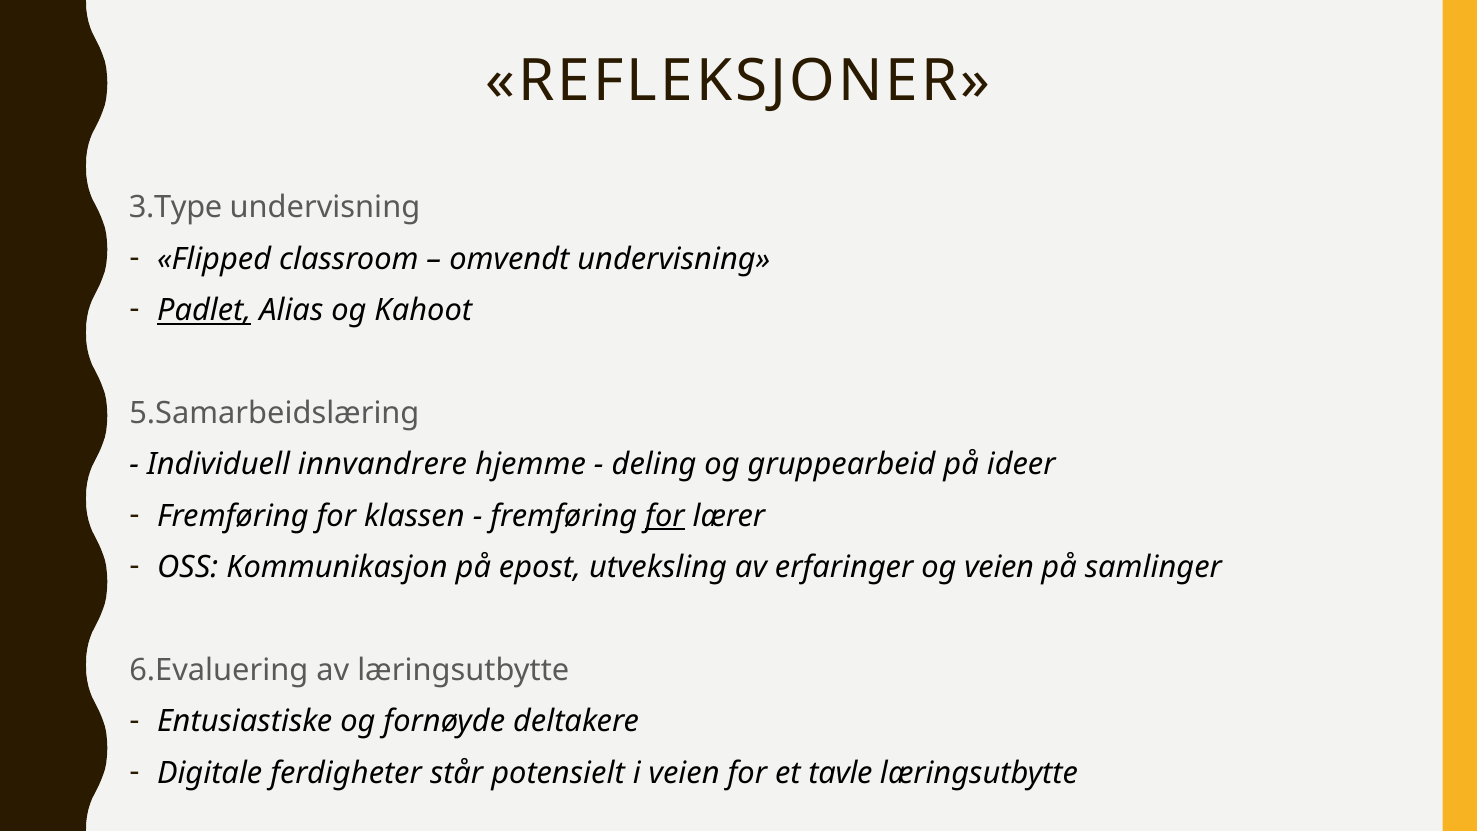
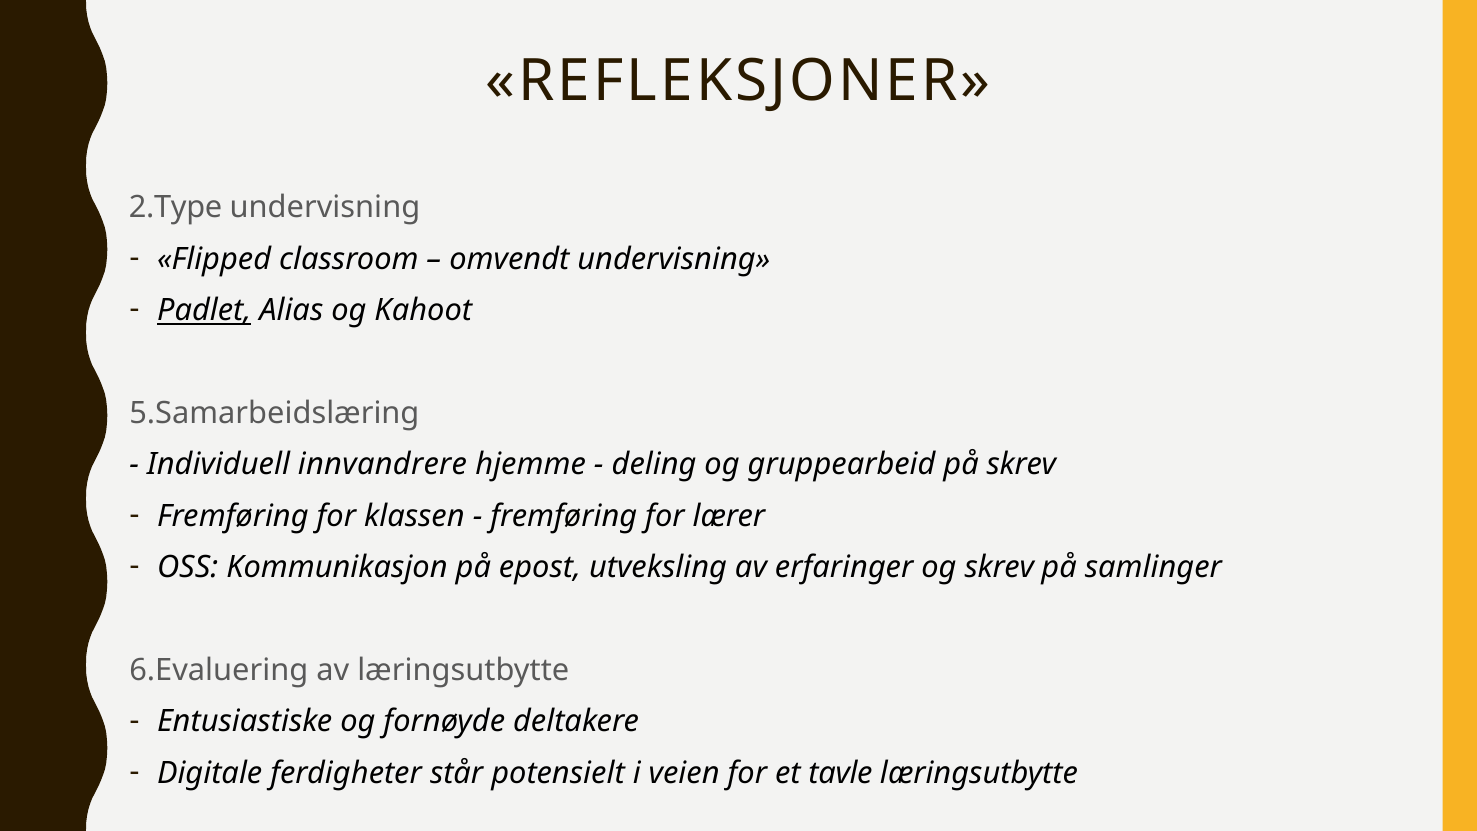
3.Type: 3.Type -> 2.Type (176, 207)
på ideer: ideer -> skrev (1021, 465)
for underline: present -> none (665, 516)
og veien: veien -> skrev (999, 567)
